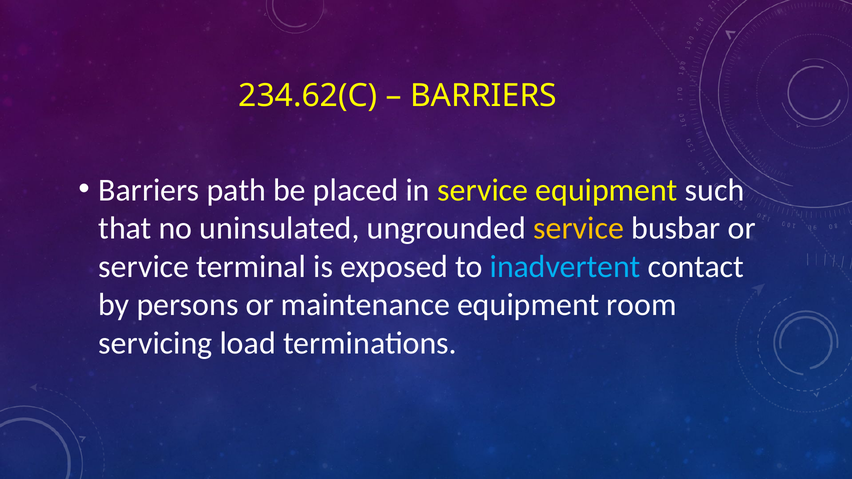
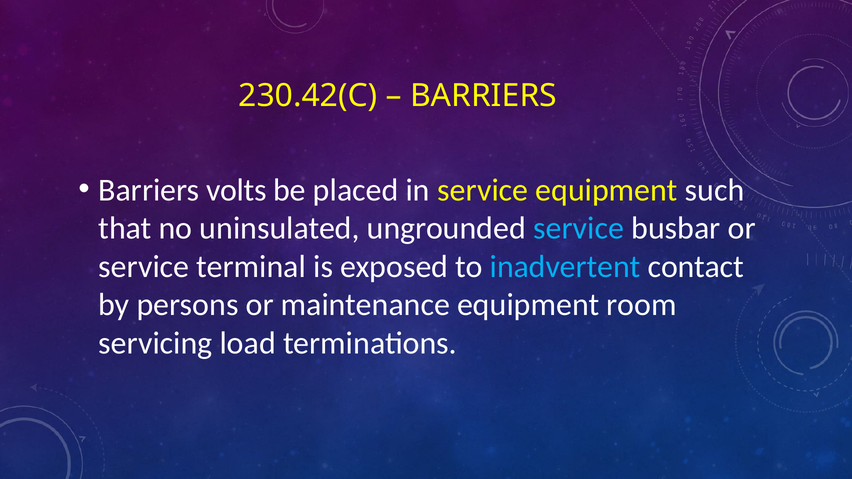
234.62(C: 234.62(C -> 230.42(C (308, 96)
path: path -> volts (236, 190)
service colour: yellow -> light blue (579, 228)
